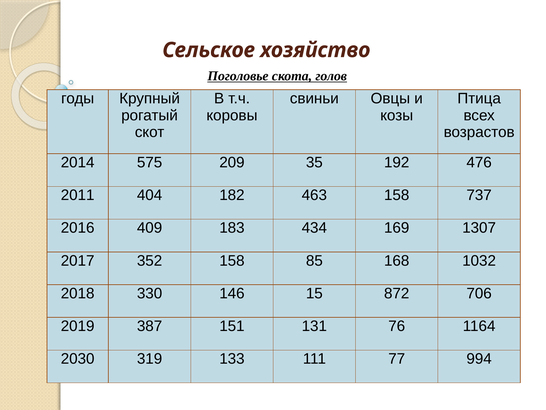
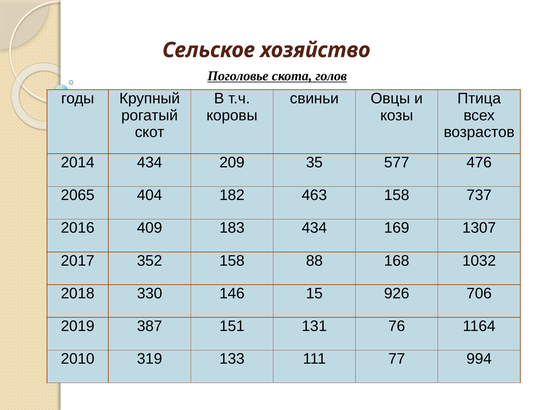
2014 575: 575 -> 434 (150, 162)
192: 192 -> 577 (397, 162)
2011: 2011 -> 2065 (78, 195)
85: 85 -> 88 (314, 260)
872: 872 -> 926 (397, 293)
2030: 2030 -> 2010 (78, 358)
